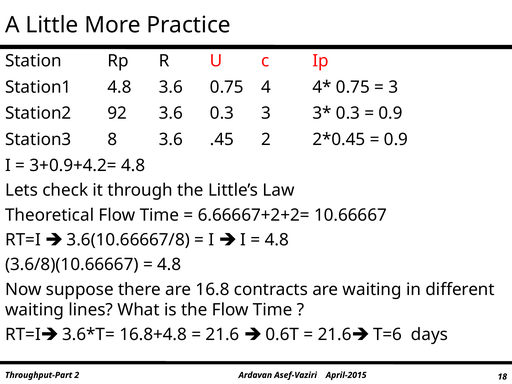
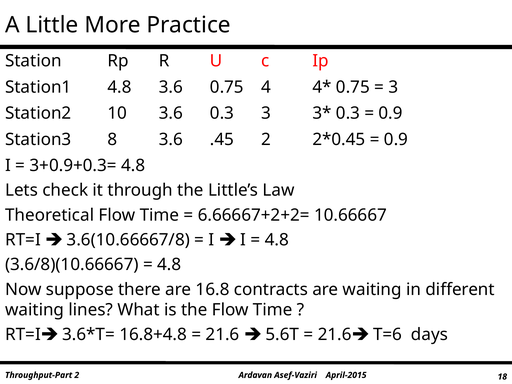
92: 92 -> 10 (117, 113)
3+0.9+4.2=: 3+0.9+4.2= -> 3+0.9+0.3= (73, 166)
0.6T: 0.6T -> 5.6T (282, 335)
